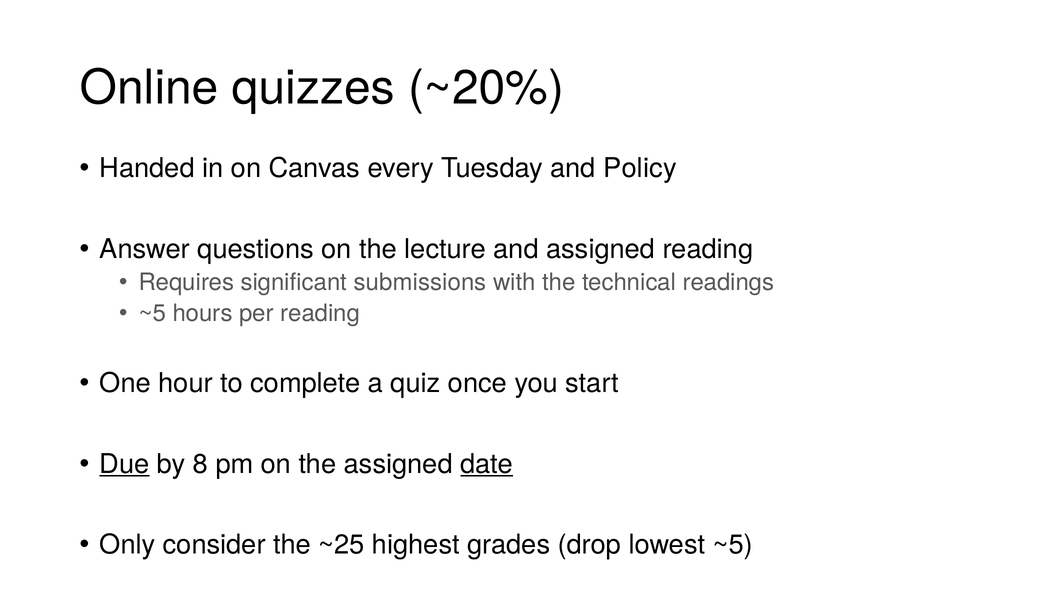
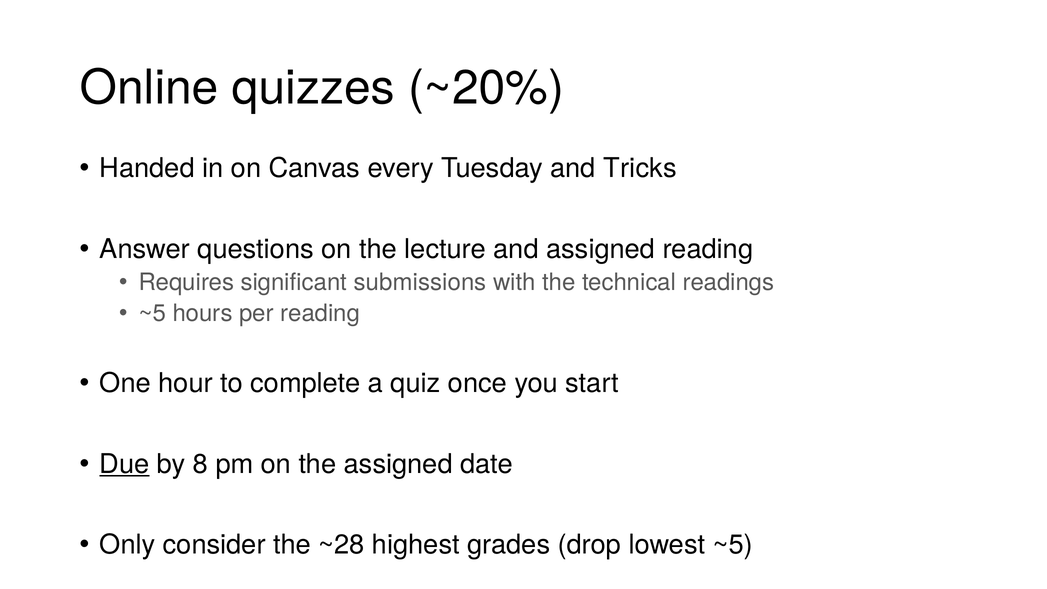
Policy: Policy -> Tricks (640, 168)
date underline: present -> none (487, 464)
~25: ~25 -> ~28 (341, 545)
